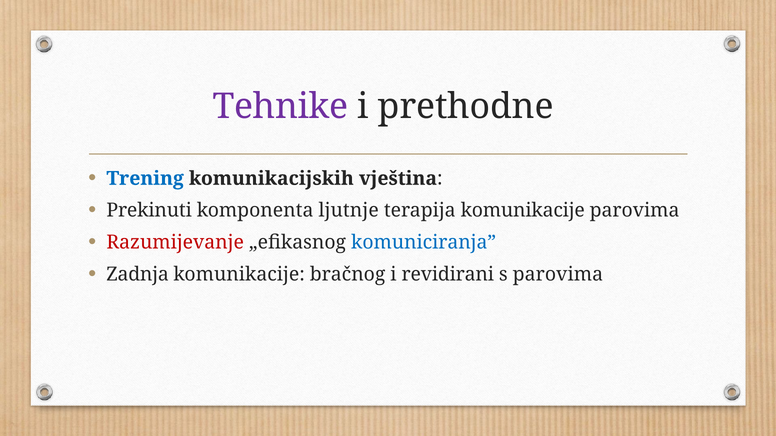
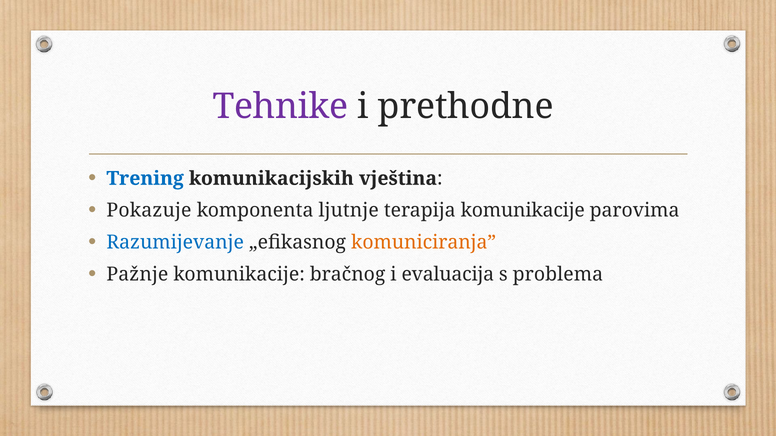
Prekinuti: Prekinuti -> Pokazuje (149, 211)
Razumijevanje colour: red -> blue (175, 243)
komuniciranja colour: blue -> orange (424, 243)
Zadnja: Zadnja -> Pažnje (137, 275)
revidirani: revidirani -> evaluacija (448, 275)
s parovima: parovima -> problema (558, 275)
